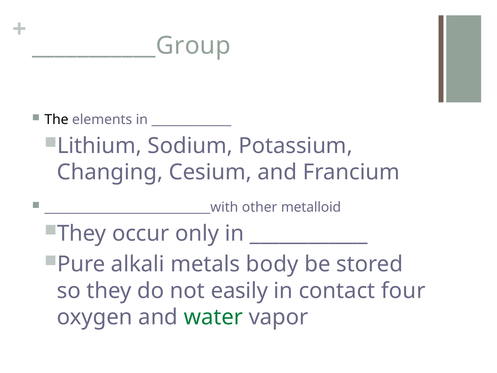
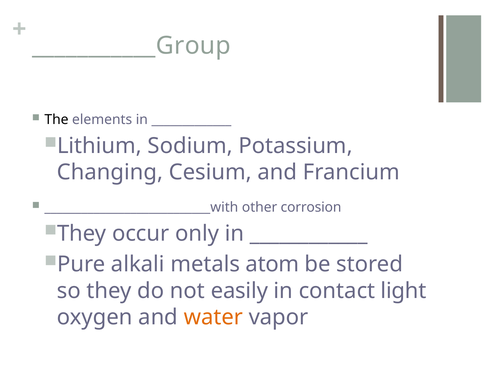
metalloid: metalloid -> corrosion (311, 207)
body: body -> atom (272, 264)
four: four -> light (403, 291)
water colour: green -> orange (213, 317)
